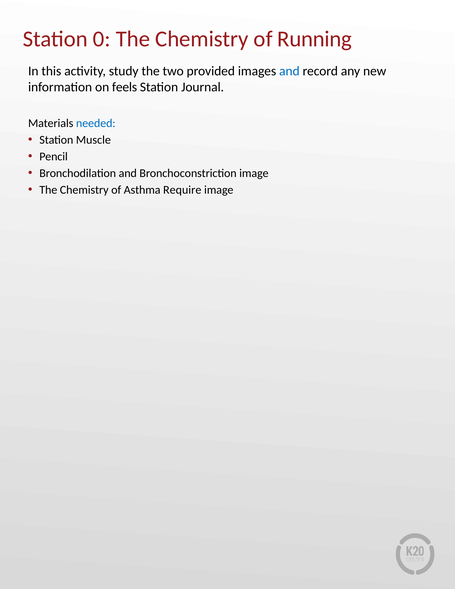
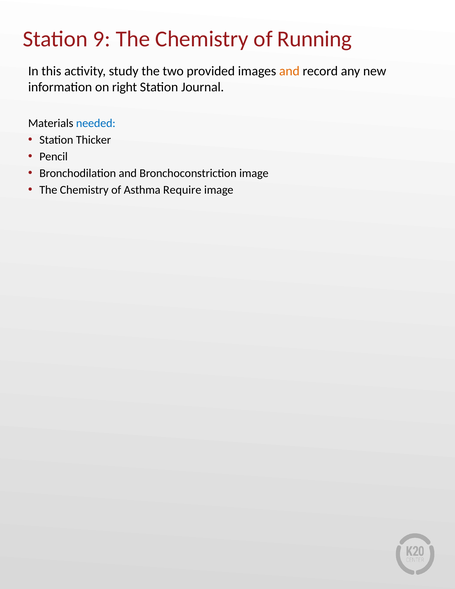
0: 0 -> 9 (102, 39)
and colour: blue -> orange (289, 71)
feels: feels -> right (125, 87)
Muscle: Muscle -> Thicker (93, 140)
